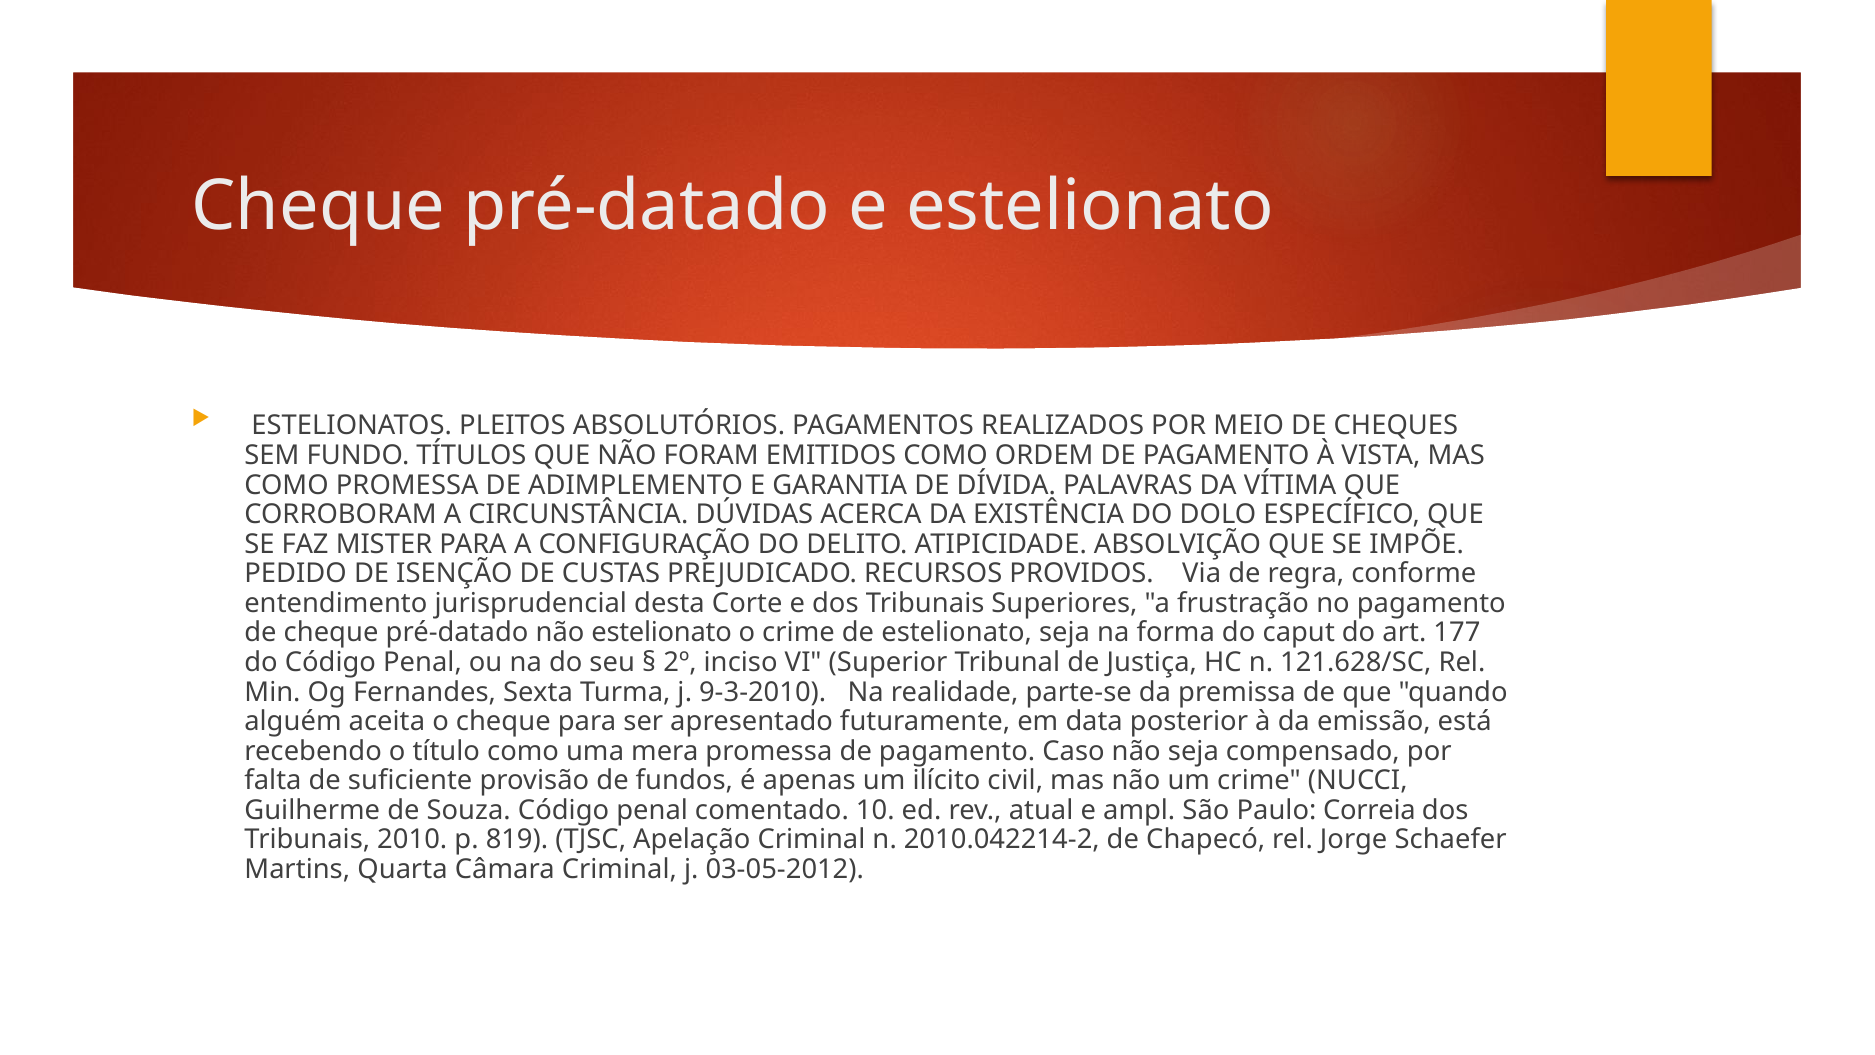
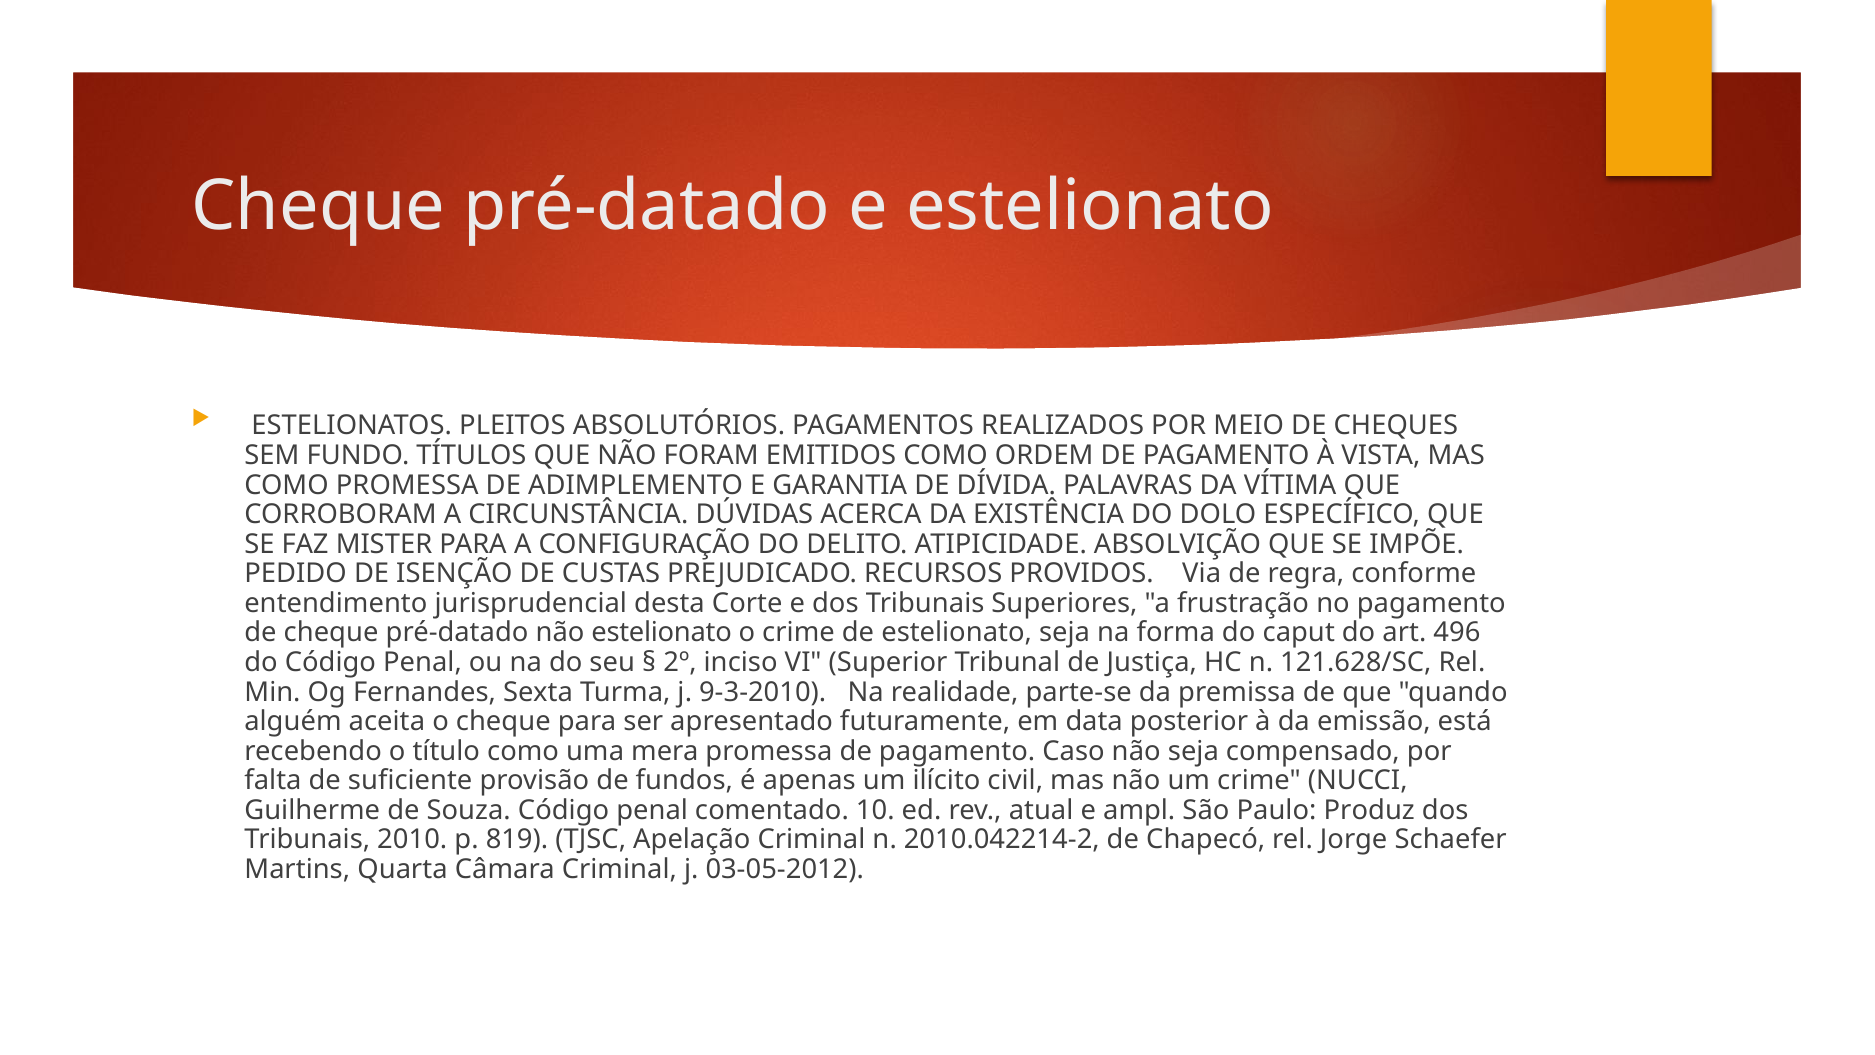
177: 177 -> 496 (1457, 633)
Correia: Correia -> Produz (1369, 810)
